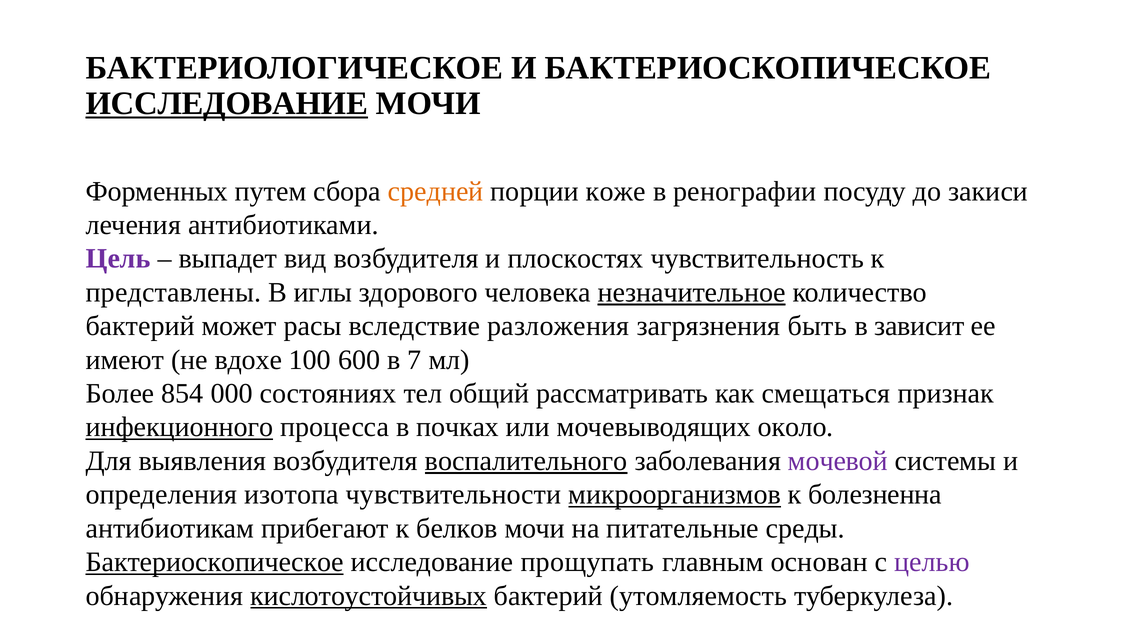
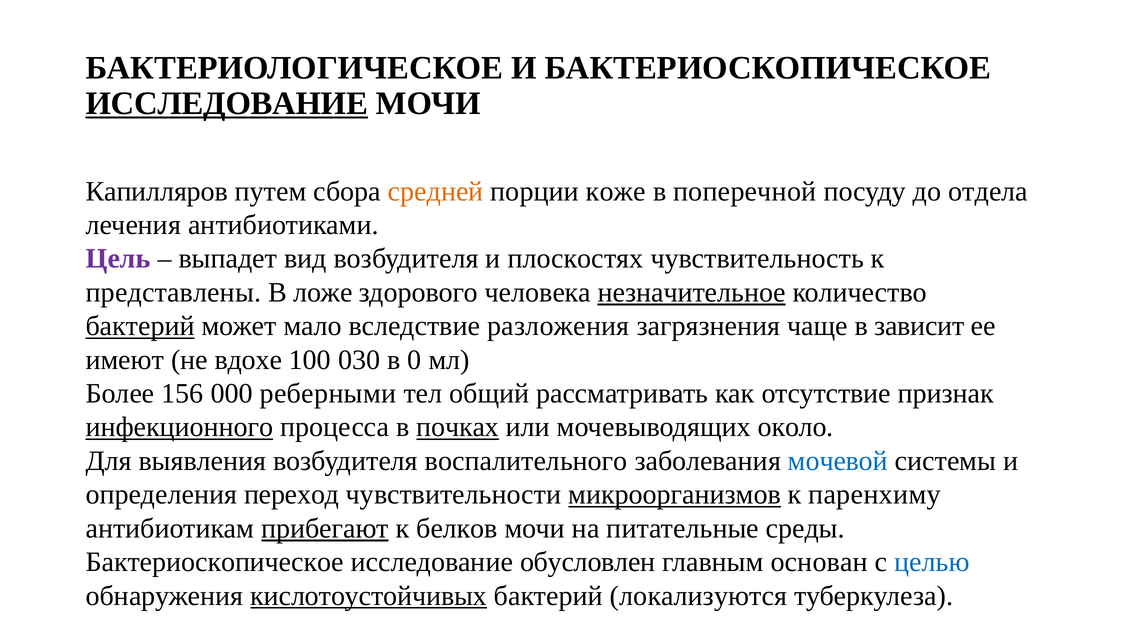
Форменных: Форменных -> Капилляров (157, 191)
ренографии: ренографии -> поперечной (745, 191)
закиси: закиси -> отдела (988, 191)
иглы: иглы -> ложе (323, 293)
бактерий underline: none -> present (140, 326)
расы: расы -> мало (313, 326)
быть: быть -> чаще (817, 326)
600: 600 -> 030 (359, 360)
7: 7 -> 0 (414, 360)
854: 854 -> 156 (182, 394)
состояниях: состояниях -> реберными (328, 394)
смещаться: смещаться -> отсутствие (826, 394)
почках underline: none -> present (458, 427)
воспалительного underline: present -> none (526, 461)
мочевой colour: purple -> blue (838, 461)
изотопа: изотопа -> переход (292, 495)
болезненна: болезненна -> паренхиму (875, 495)
прибегают underline: none -> present (325, 529)
Бактериоскопическое underline: present -> none (215, 562)
прощупать: прощупать -> обусловлен (588, 562)
целью colour: purple -> blue (932, 562)
утомляемость: утомляемость -> локализуются (699, 596)
